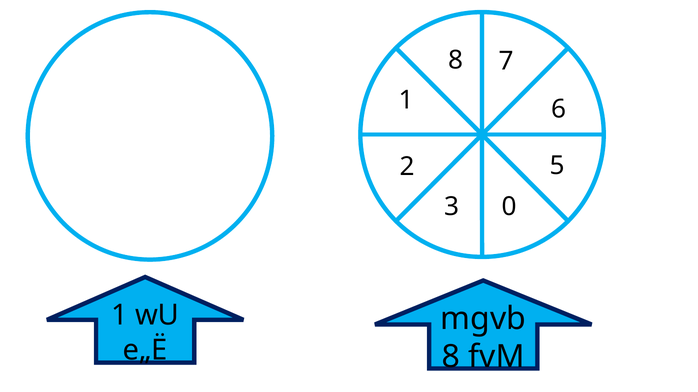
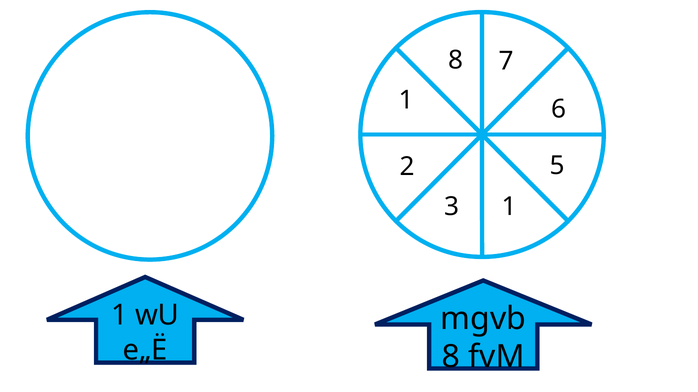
3 0: 0 -> 1 (509, 207)
